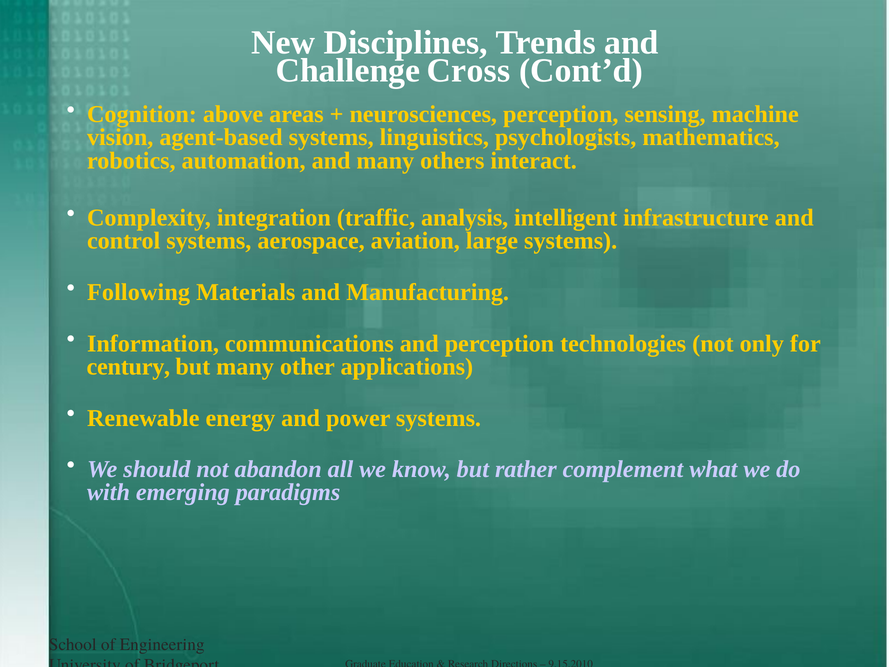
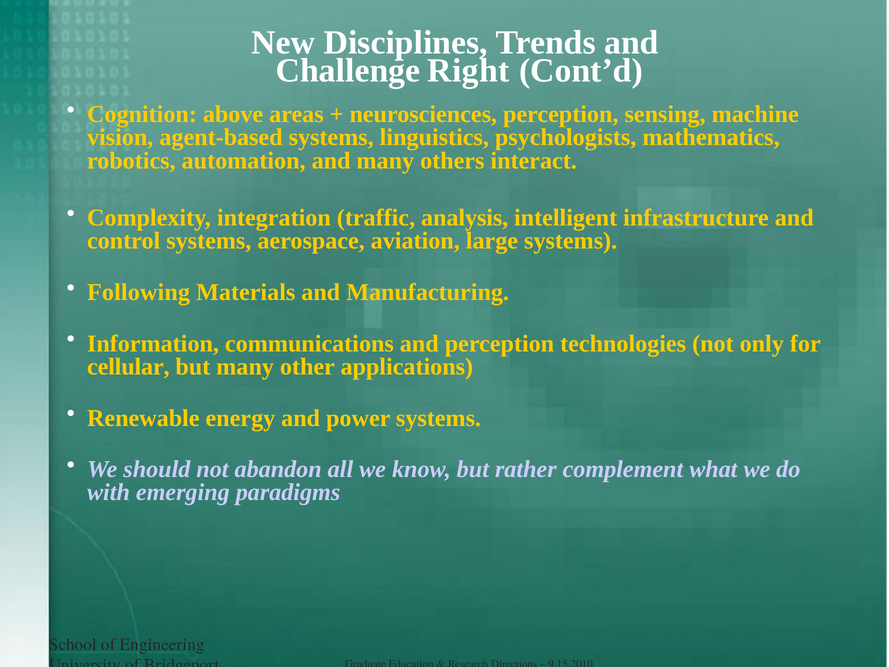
Cross: Cross -> Right (469, 71)
century: century -> cellular (128, 367)
